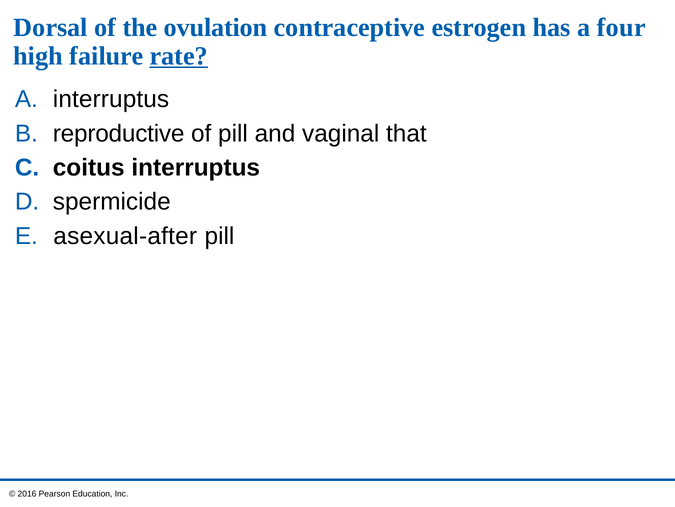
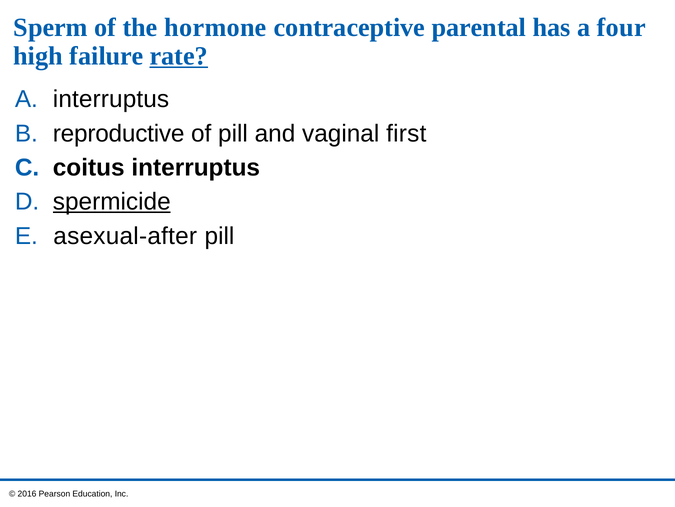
Dorsal: Dorsal -> Sperm (51, 28)
ovulation: ovulation -> hormone (216, 28)
estrogen: estrogen -> parental (479, 28)
that: that -> first (406, 133)
spermicide underline: none -> present (112, 202)
